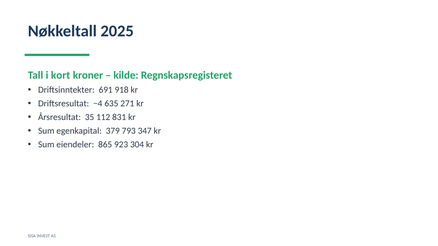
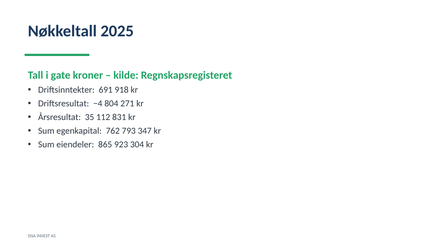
kort: kort -> gate (61, 75)
635: 635 -> 804 (111, 104)
379: 379 -> 762 (113, 131)
